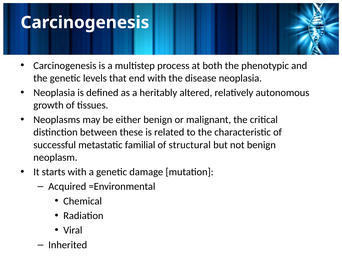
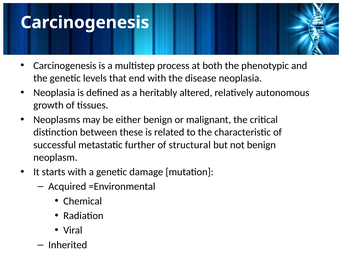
familial: familial -> further (140, 145)
